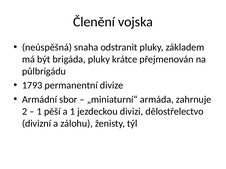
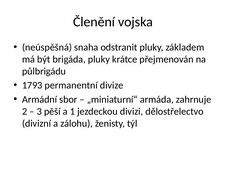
1: 1 -> 3 (39, 112)
